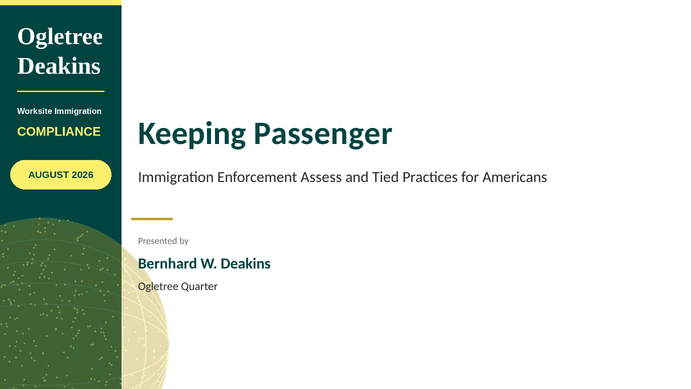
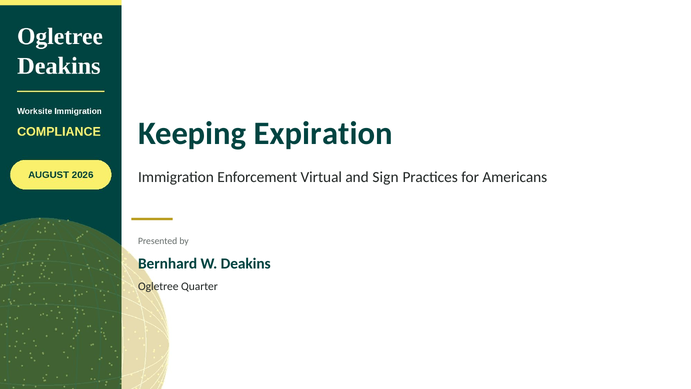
Passenger: Passenger -> Expiration (323, 134)
Assess: Assess -> Virtual (321, 177)
Tied: Tied -> Sign (386, 177)
